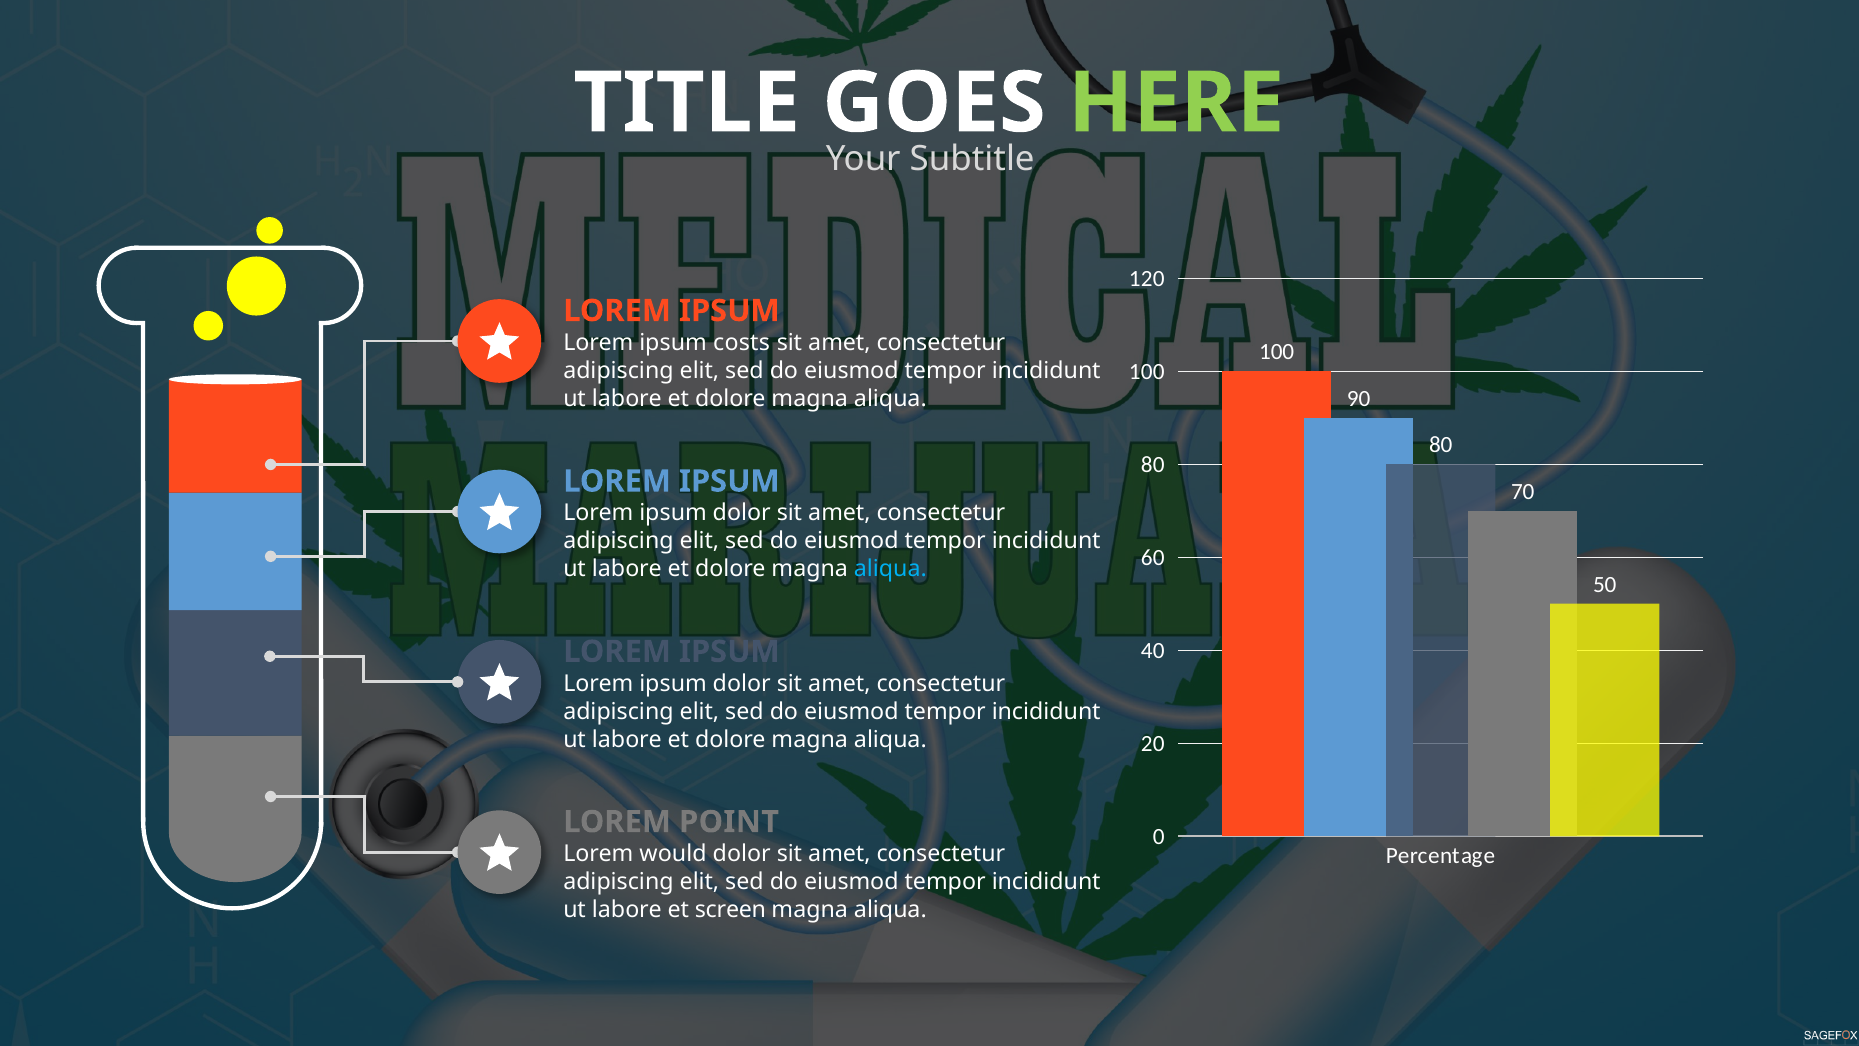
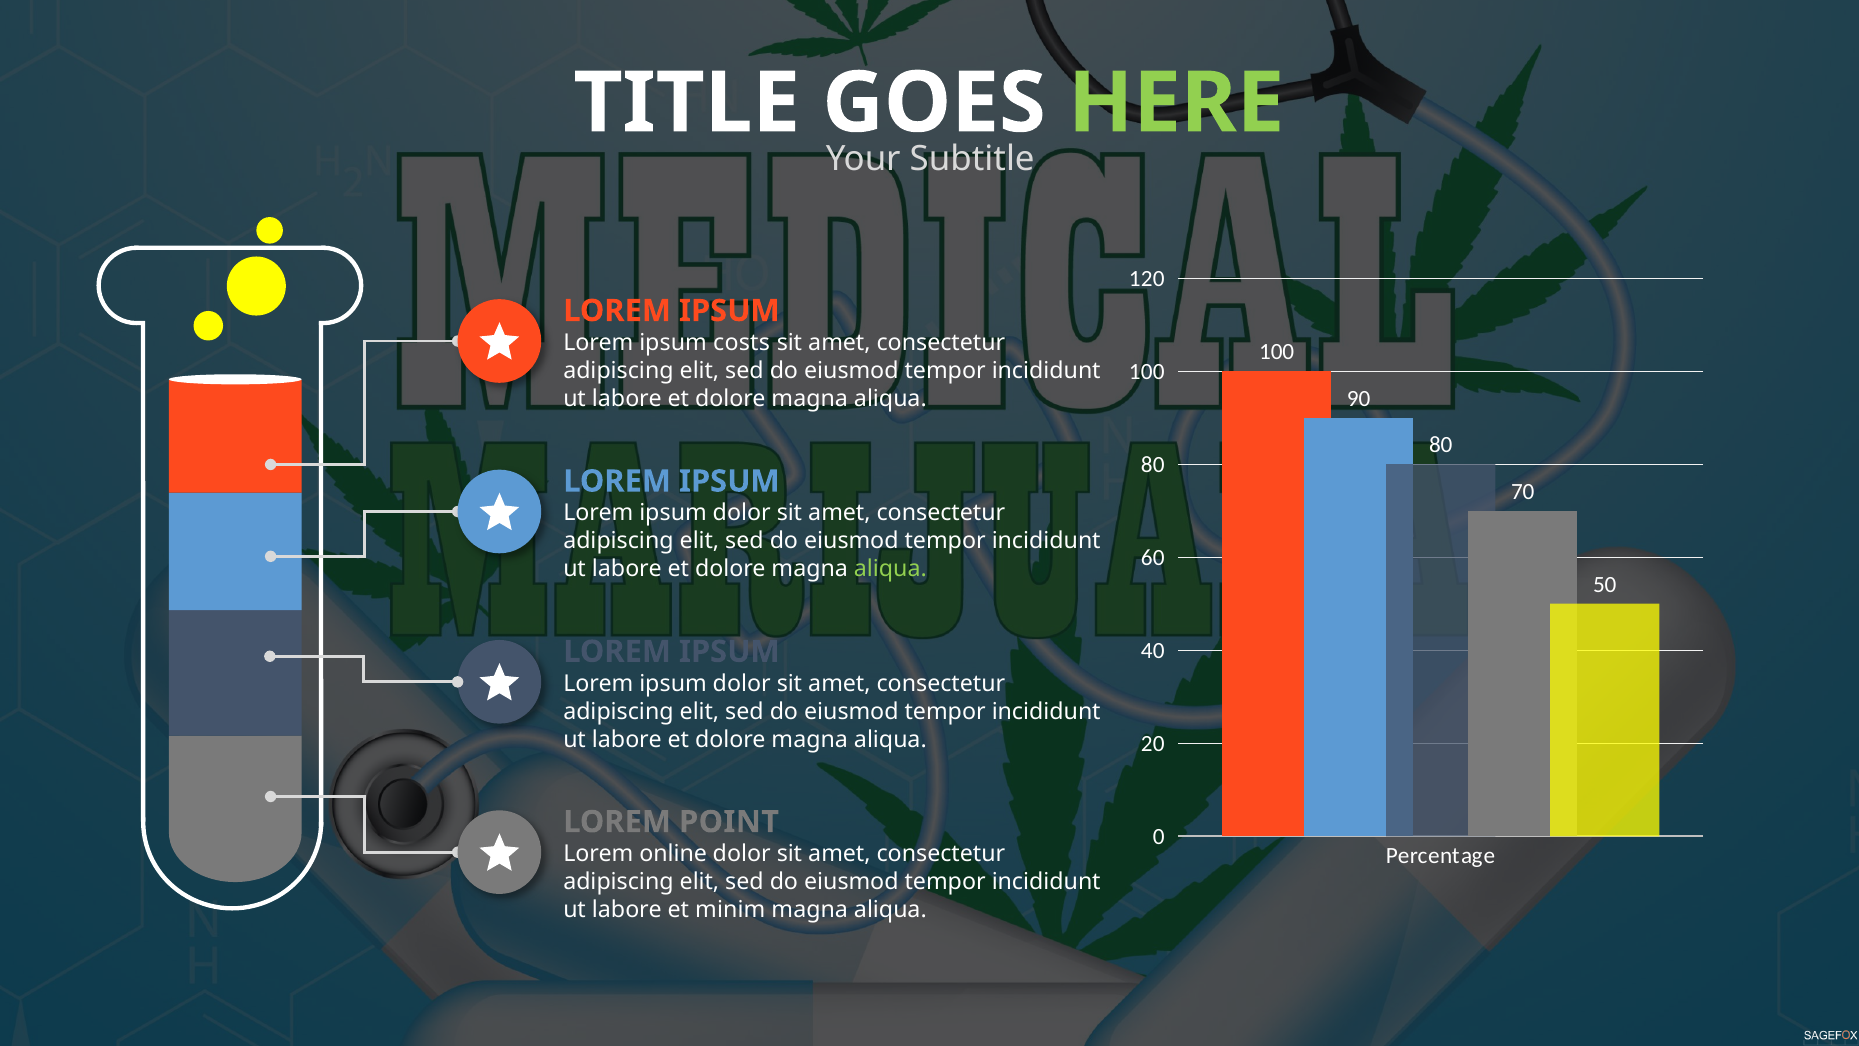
aliqua colour: light blue -> light green (890, 569)
would: would -> online (673, 854)
screen: screen -> minim (730, 909)
